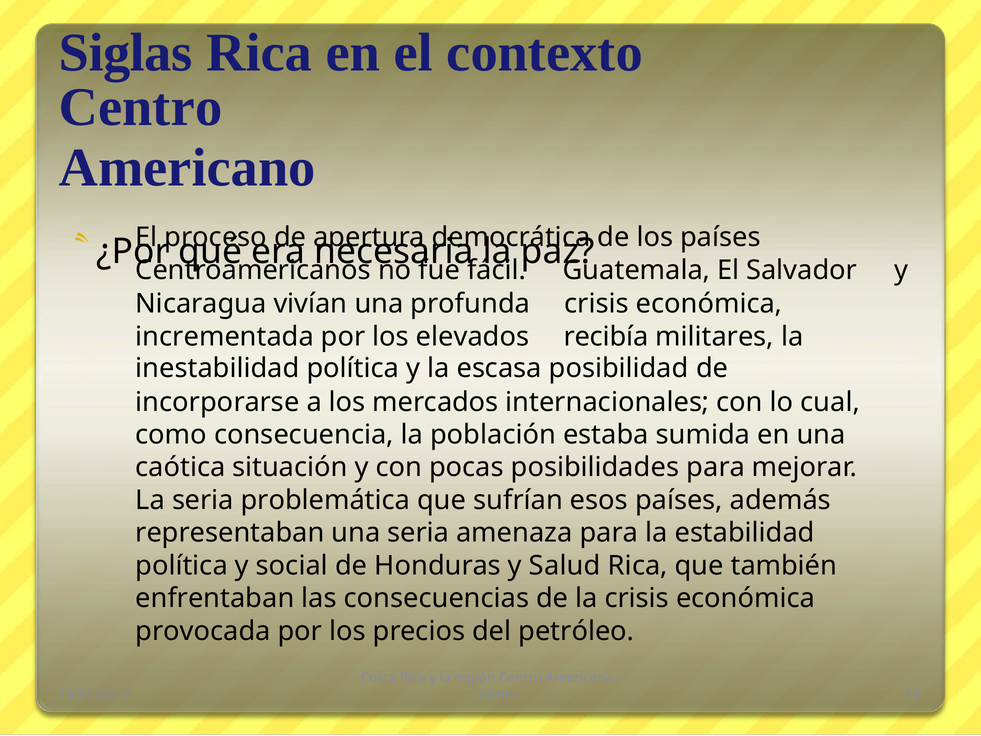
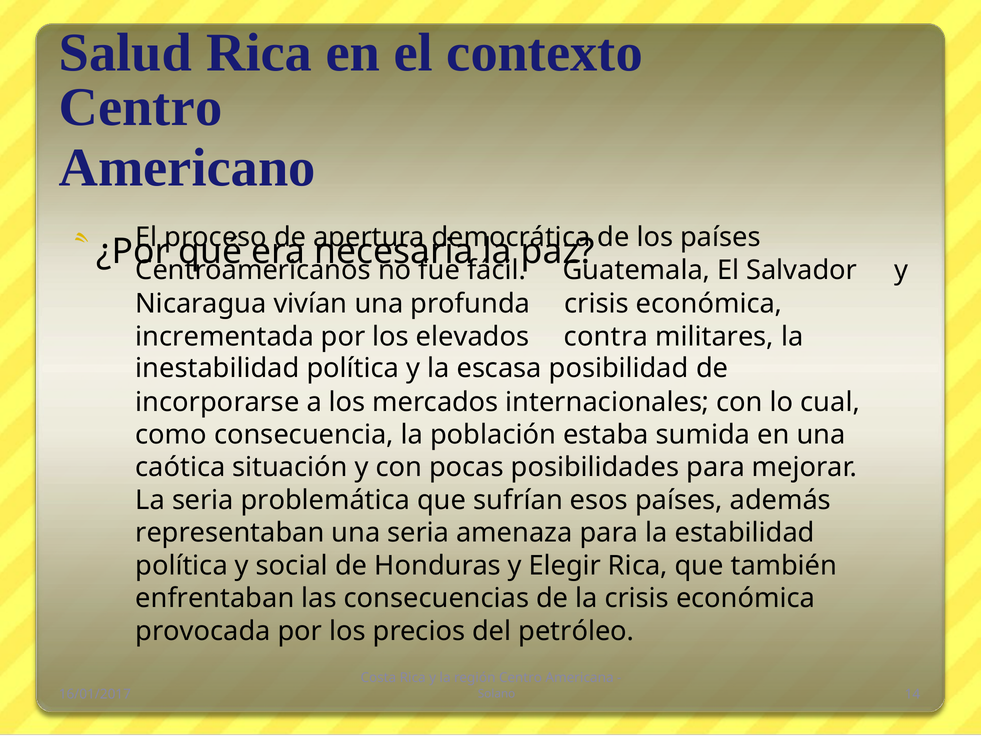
Siglas: Siglas -> Salud (125, 53)
recibía: recibía -> contra (606, 337)
Salud: Salud -> Elegir (565, 565)
